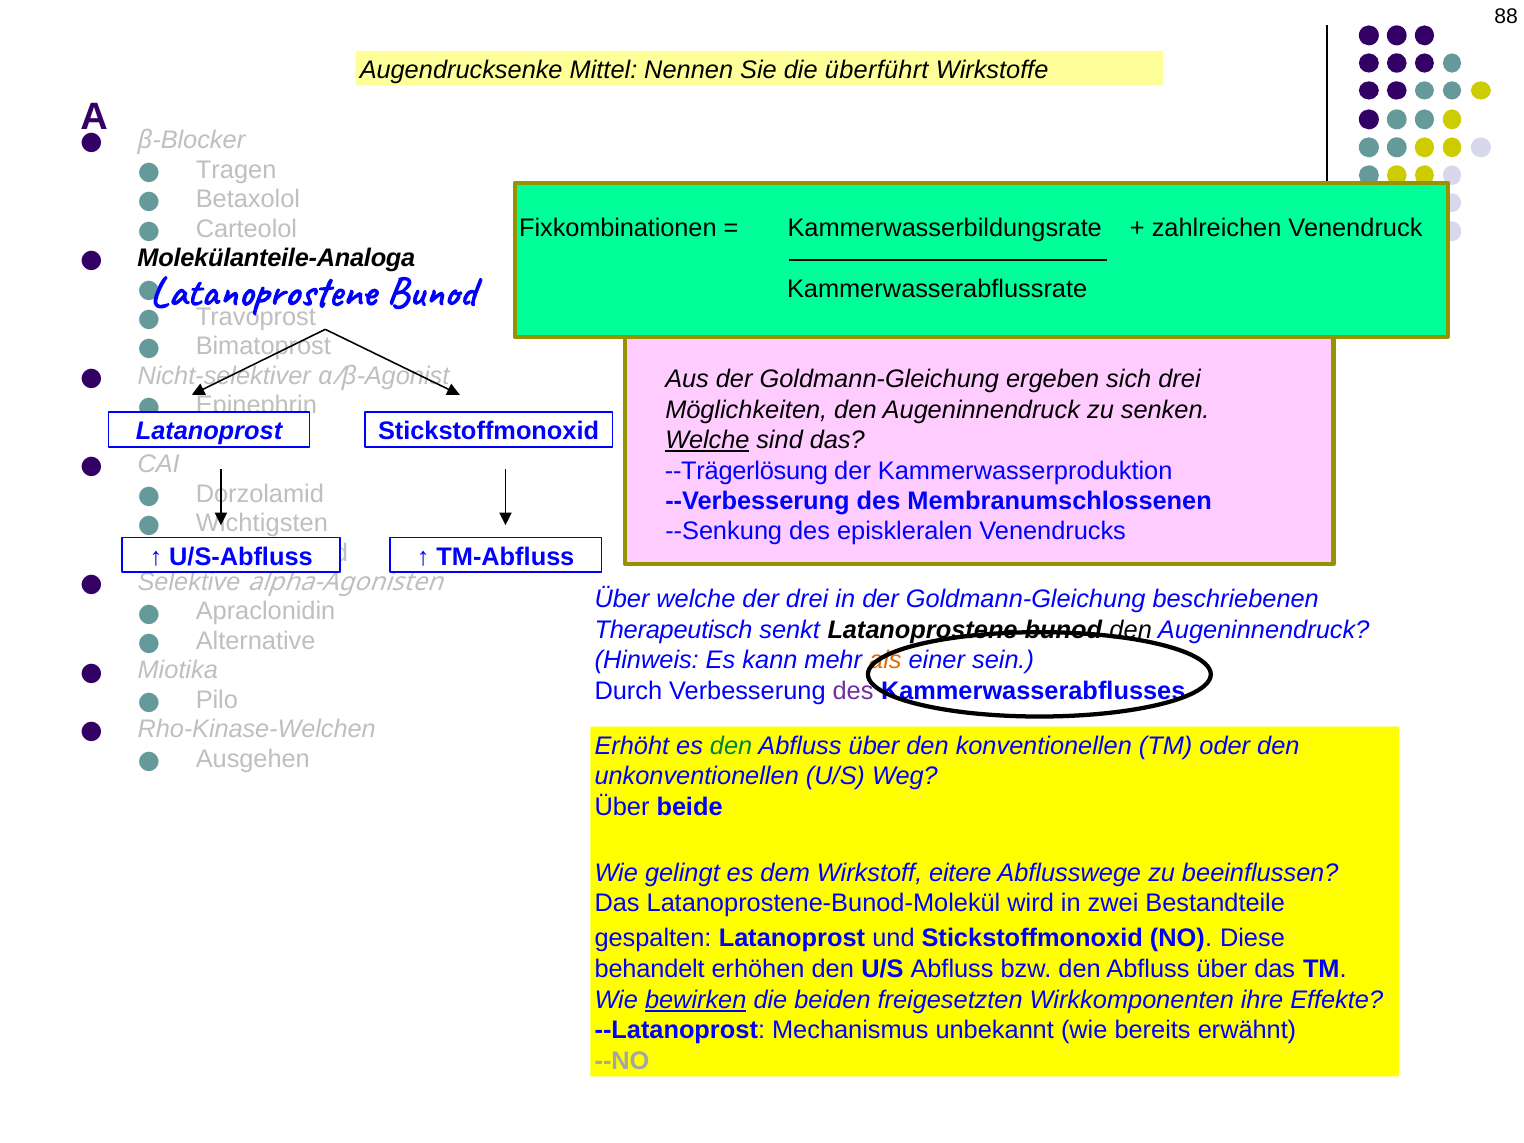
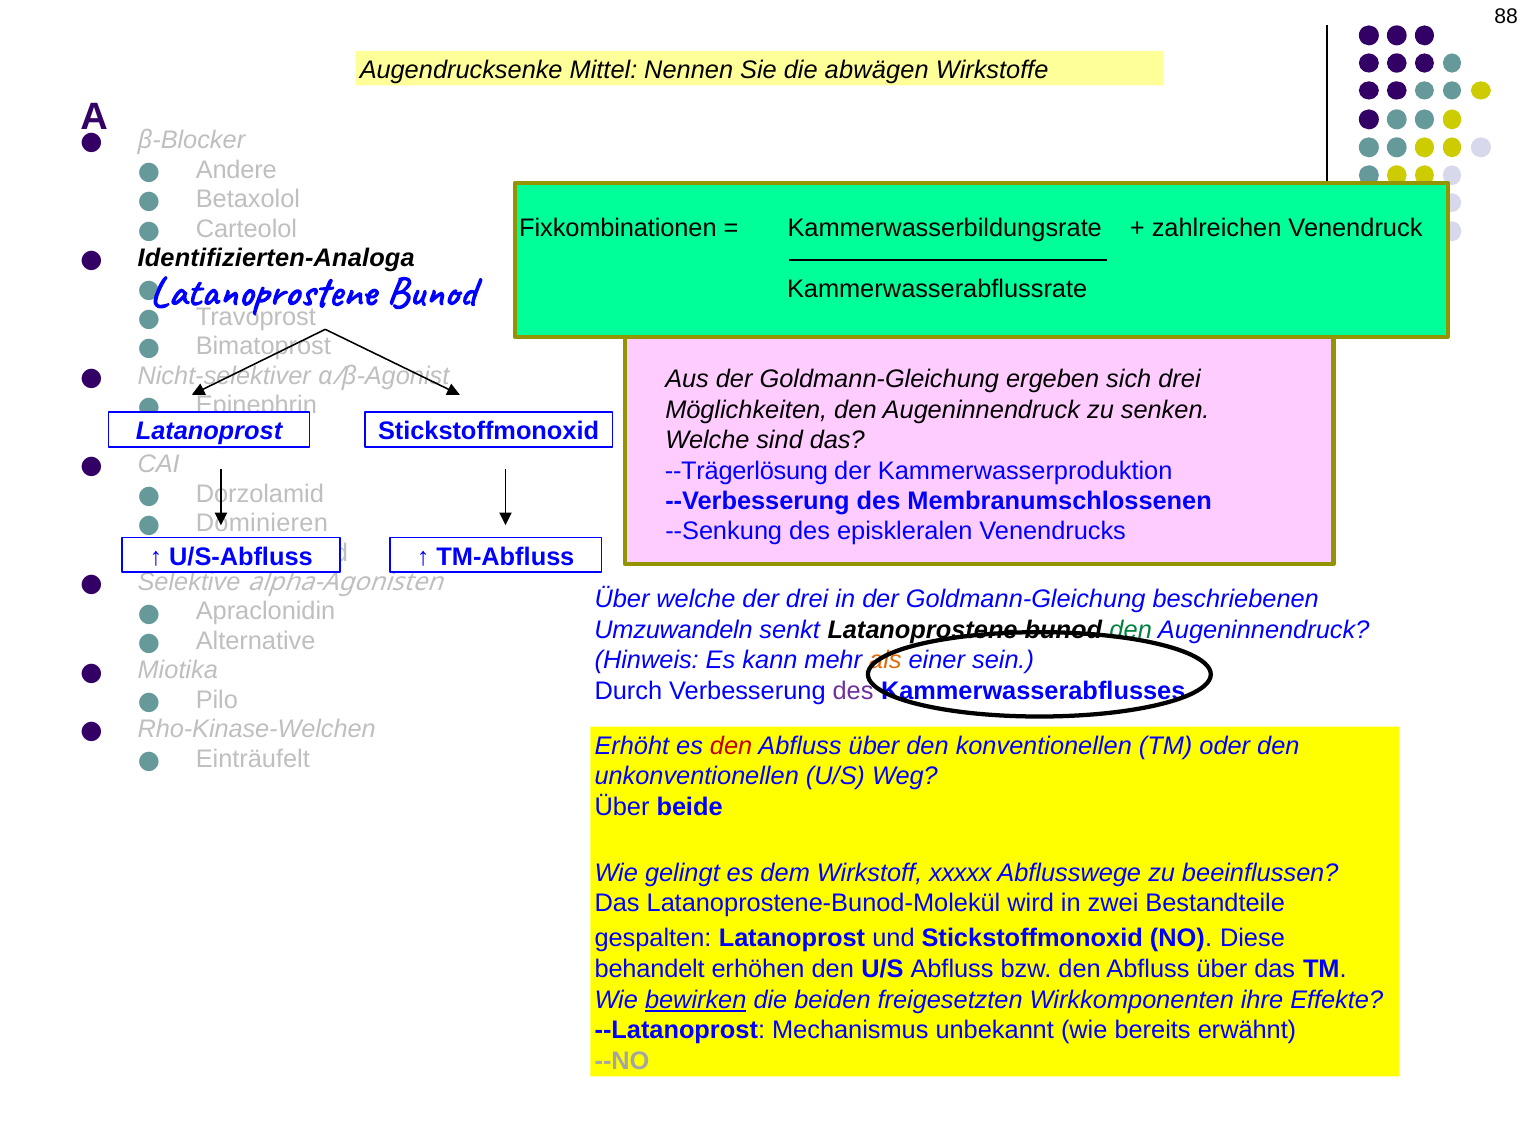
überführt: überführt -> abwägen (877, 70)
Tragen: Tragen -> Andere (236, 170)
Molekülanteile-Analoga: Molekülanteile-Analoga -> Identifizierten-Analoga (276, 258)
Welche underline: present -> none (707, 440)
Wichtigsten: Wichtigsten -> Dominieren (262, 523)
Therapeutisch: Therapeutisch -> Umzuwandeln (674, 630)
den colour: black -> green (1131, 630)
den colour: green -> red (731, 746)
Ausgehen: Ausgehen -> Einträufelt (253, 759)
eitere: eitere -> xxxxx (960, 873)
